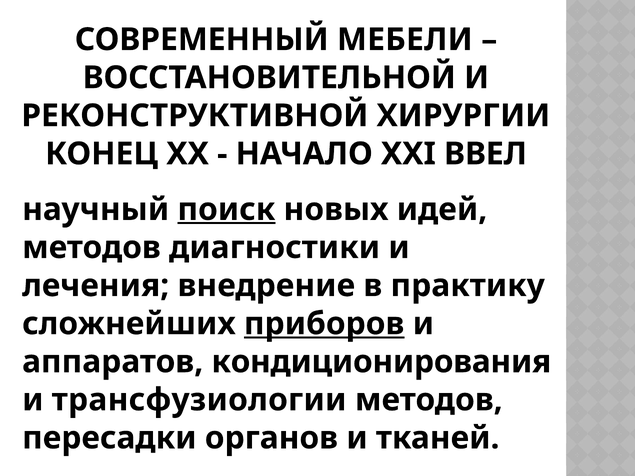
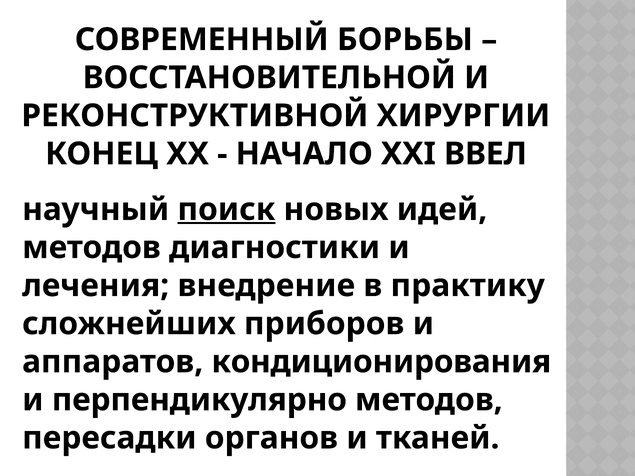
МЕБЕЛИ: МЕБЕЛИ -> БОРЬБЫ (405, 40)
приборов underline: present -> none (324, 324)
трансфузиологии: трансфузиологии -> перпендикулярно (199, 400)
